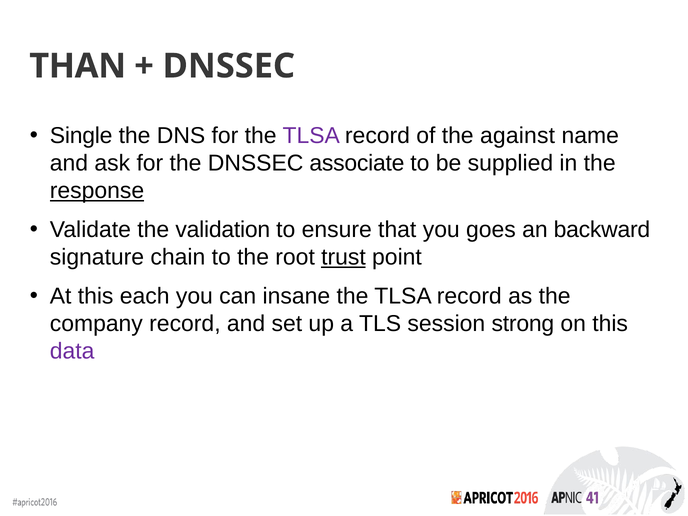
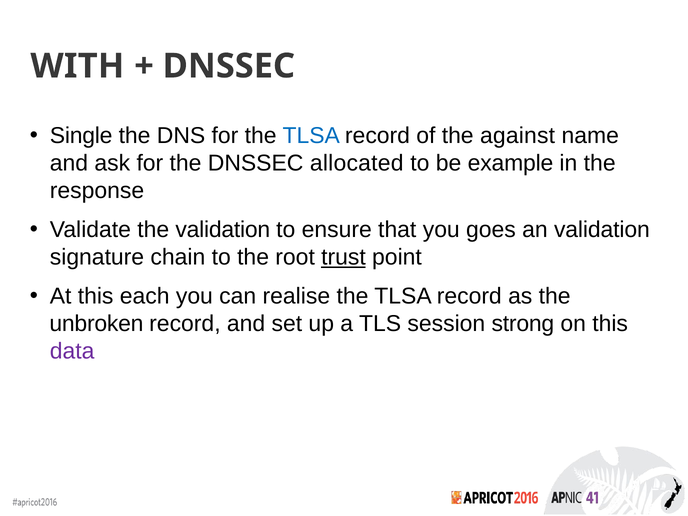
THAN: THAN -> WITH (77, 66)
TLSA colour: purple -> blue (311, 136)
associate: associate -> allocated (357, 163)
supplied: supplied -> example (511, 163)
response underline: present -> none (97, 191)
an backward: backward -> validation (602, 230)
insane: insane -> realise (296, 296)
company: company -> unbroken (96, 324)
